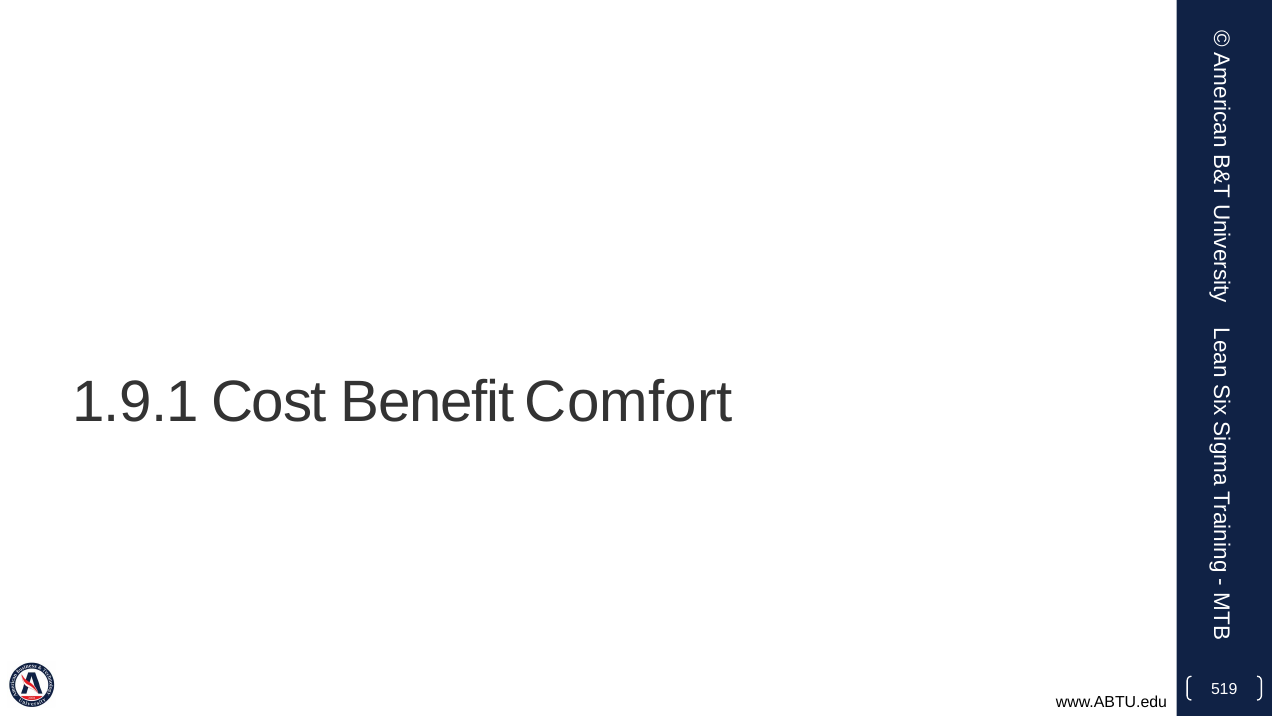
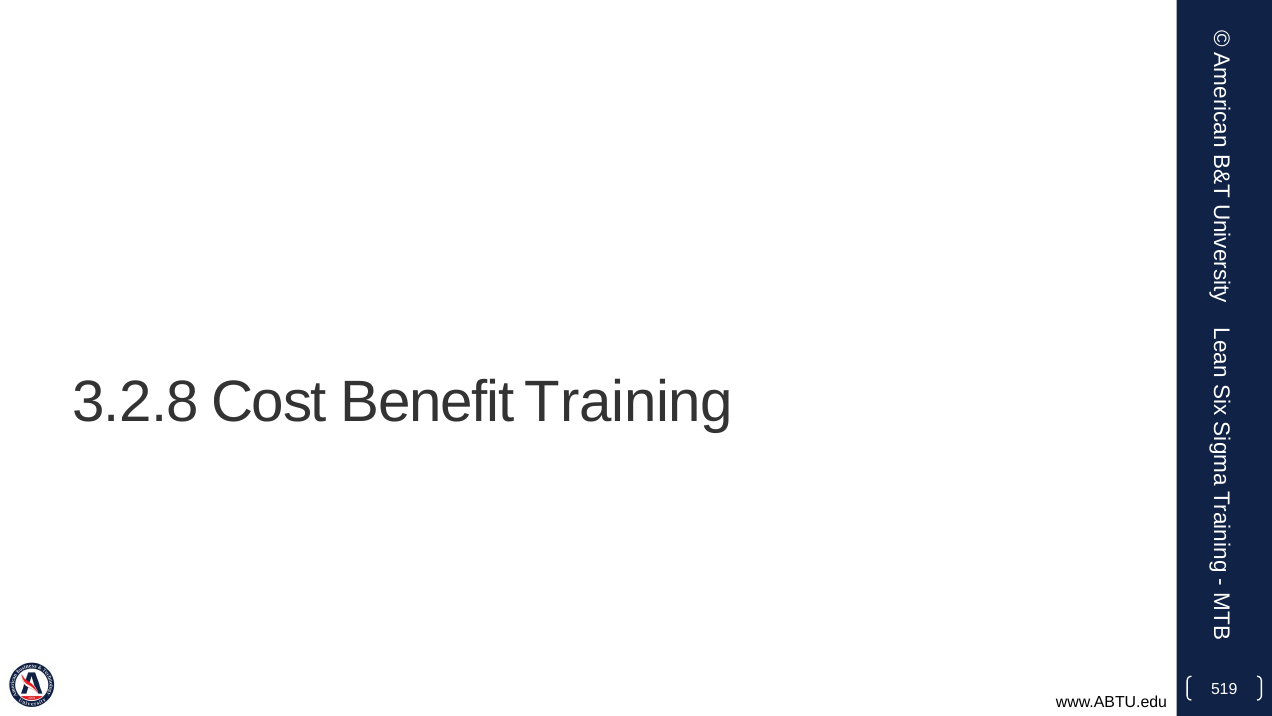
1.9.1: 1.9.1 -> 3.2.8 (136, 402)
Comfort: Comfort -> Training (629, 402)
